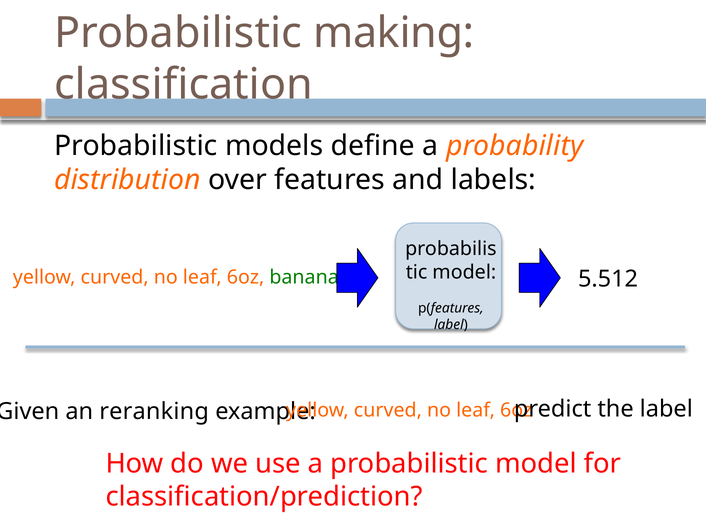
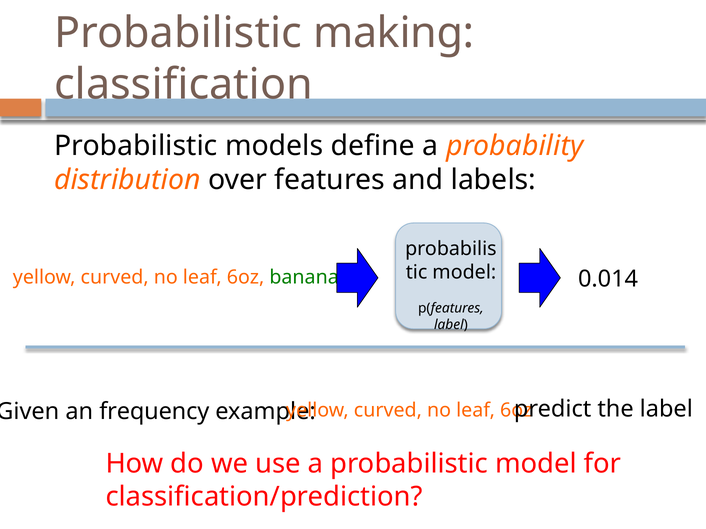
5.512: 5.512 -> 0.014 (608, 279)
reranking: reranking -> frequency (154, 412)
